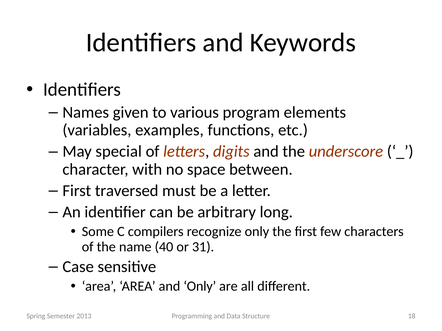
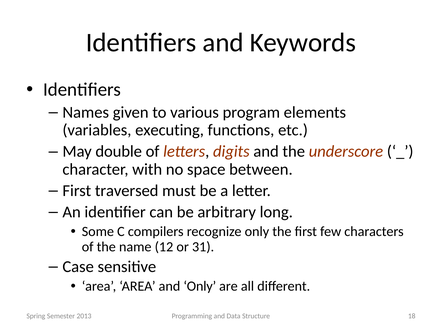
examples: examples -> executing (170, 130)
special: special -> double (119, 152)
40: 40 -> 12 (164, 247)
